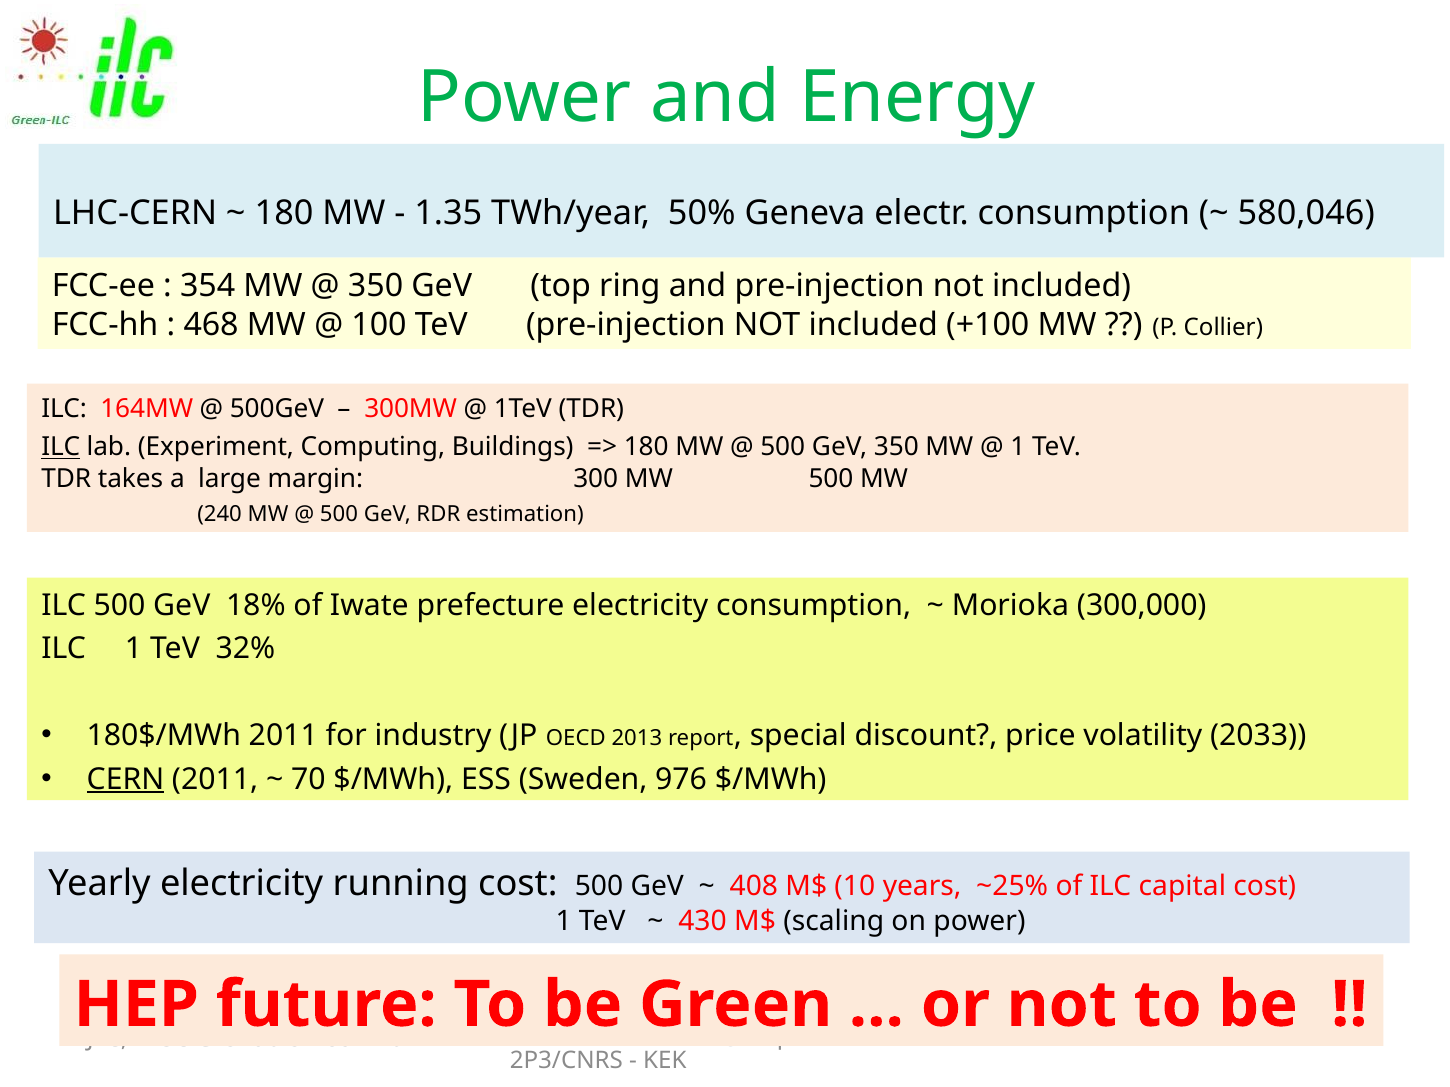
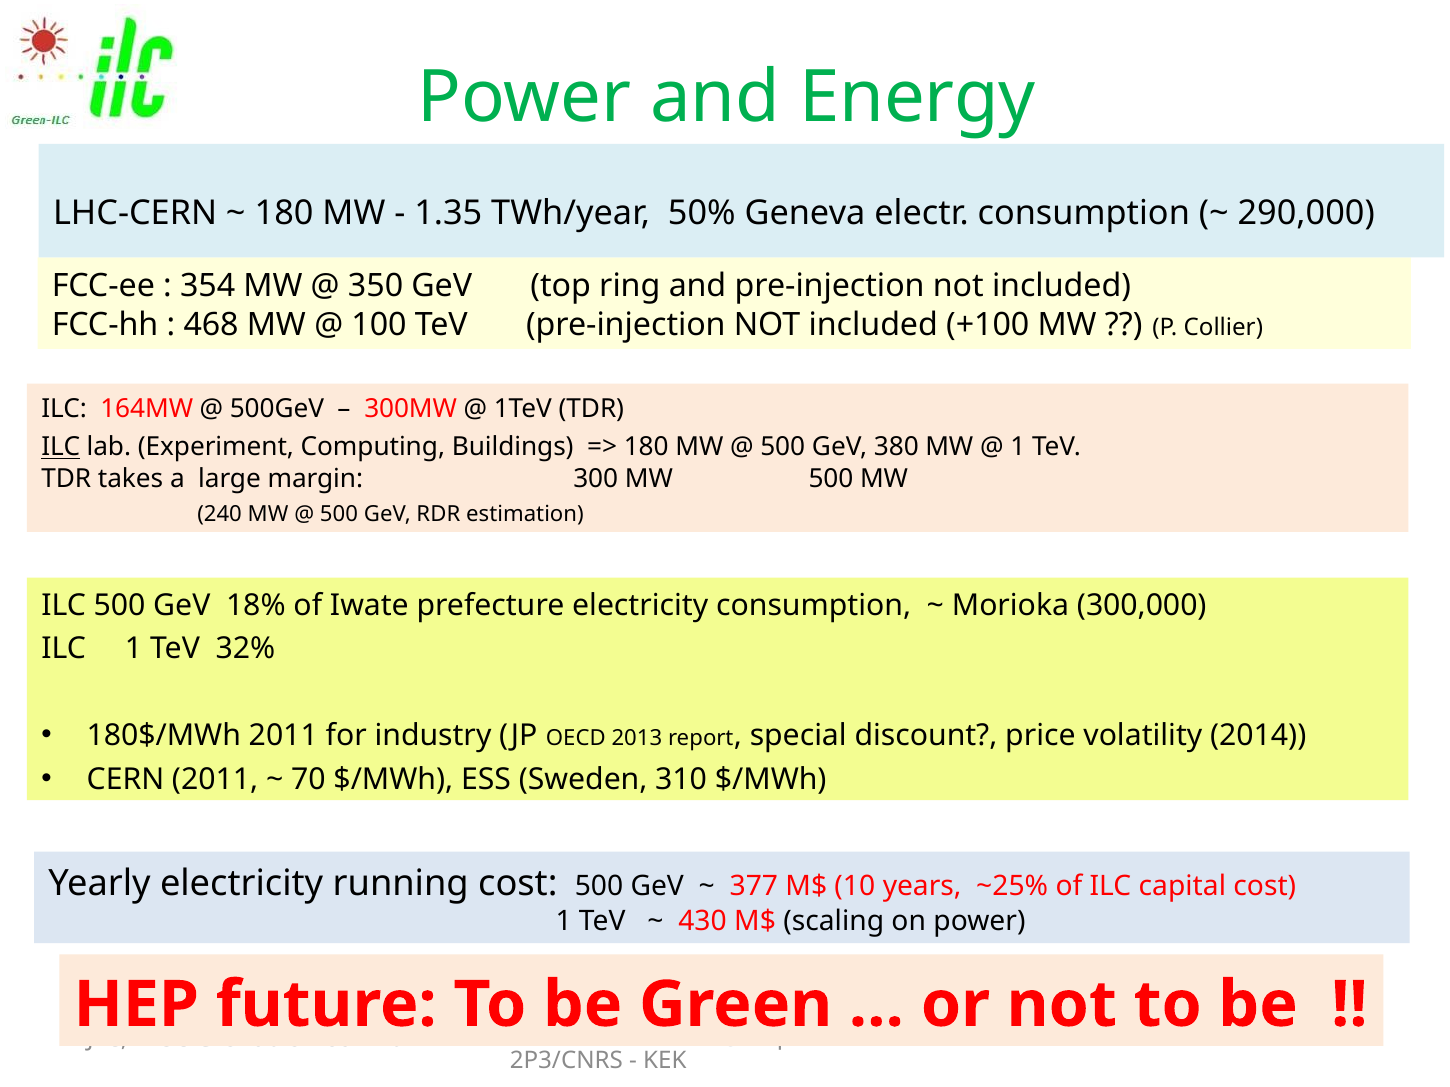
580,046: 580,046 -> 290,000 (1306, 214)
GeV 350: 350 -> 380 (896, 447)
volatility 2033: 2033 -> 2014 (1258, 736)
CERN underline: present -> none (125, 779)
976: 976 -> 310 (681, 779)
408: 408 -> 377 (754, 886)
